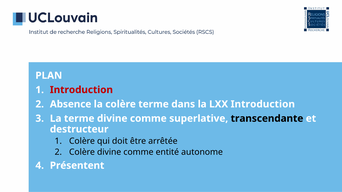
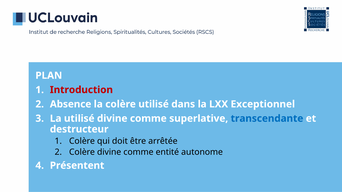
colère terme: terme -> utilisé (154, 104)
LXX Introduction: Introduction -> Exceptionnel (263, 104)
La terme: terme -> utilisé (79, 119)
transcendante colour: black -> blue (267, 119)
